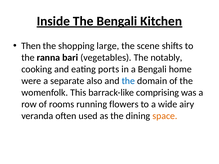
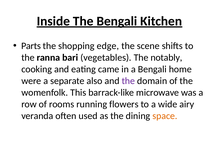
Then: Then -> Parts (31, 46)
large: large -> edge (108, 46)
ports: ports -> came (109, 69)
the colour: blue -> purple (128, 81)
comprising: comprising -> microwave (158, 93)
